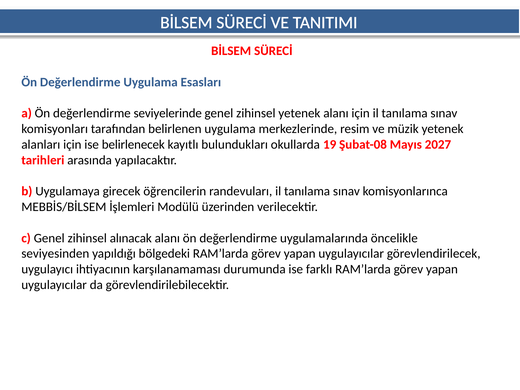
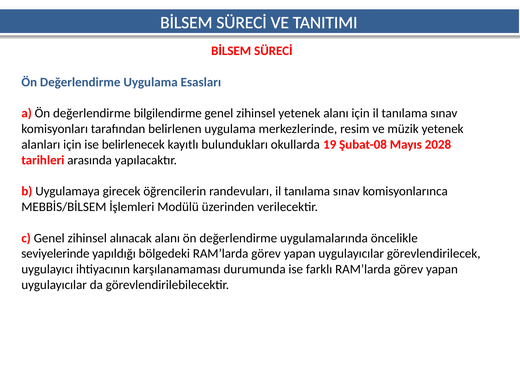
seviyelerinde: seviyelerinde -> bilgilendirme (168, 113)
2027: 2027 -> 2028 (438, 144)
seviyesinden: seviyesinden -> seviyelerinde (55, 254)
